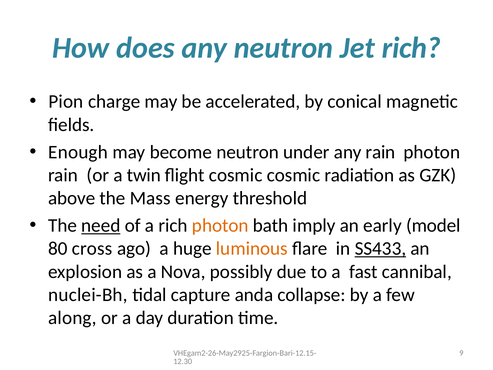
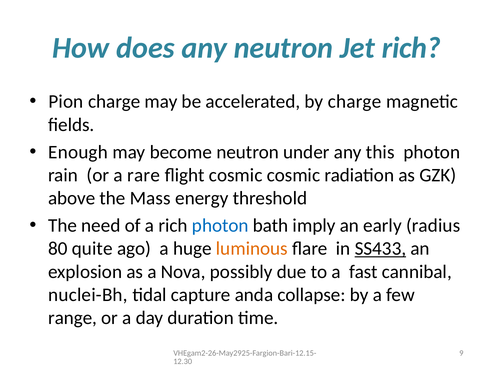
by conical: conical -> charge (355, 102)
any rain: rain -> this (380, 152)
twin: twin -> rare (144, 175)
need underline: present -> none (101, 225)
photon colour: orange -> blue (220, 225)
model: model -> radius (433, 225)
cross: cross -> quite (92, 248)
along: along -> range (73, 318)
